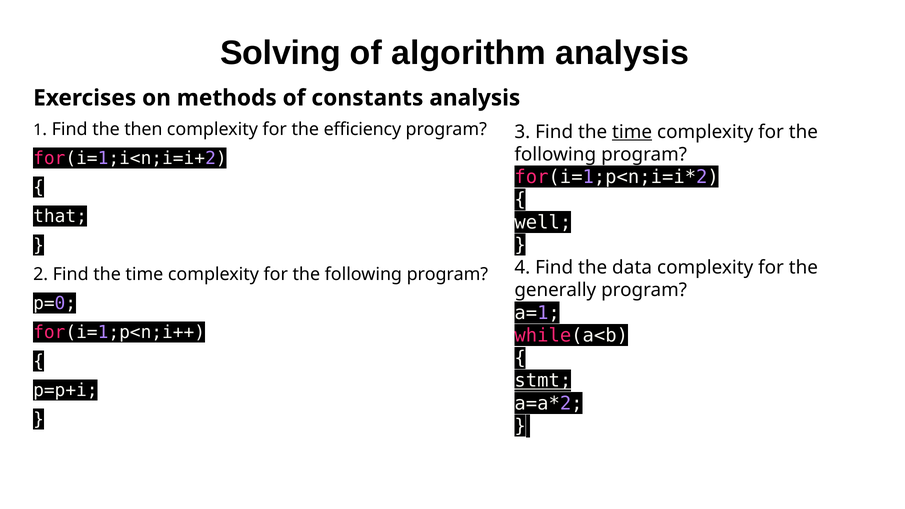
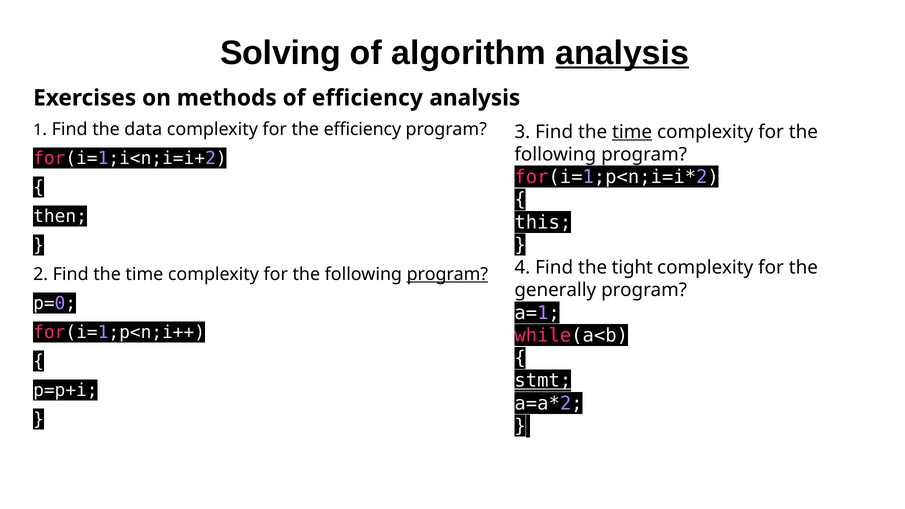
analysis underline: none -> present (622, 53)
of constants: constants -> efficiency (367, 98)
then: then -> data (143, 129)
that: that -> then (60, 216)
well: well -> this (543, 222)
data: data -> tight (632, 268)
program underline: none -> present (447, 274)
